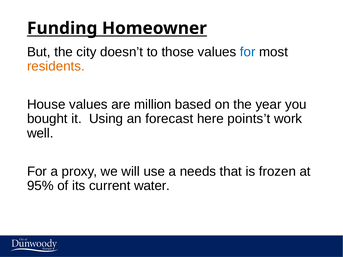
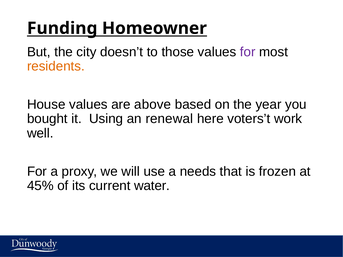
for colour: blue -> purple (248, 52)
million: million -> above (153, 105)
forecast: forecast -> renewal (169, 119)
points’t: points’t -> voters’t (249, 119)
95%: 95% -> 45% (40, 186)
